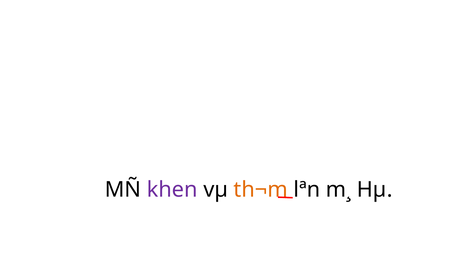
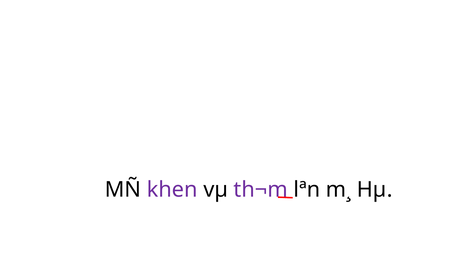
th¬m colour: orange -> purple (261, 190)
